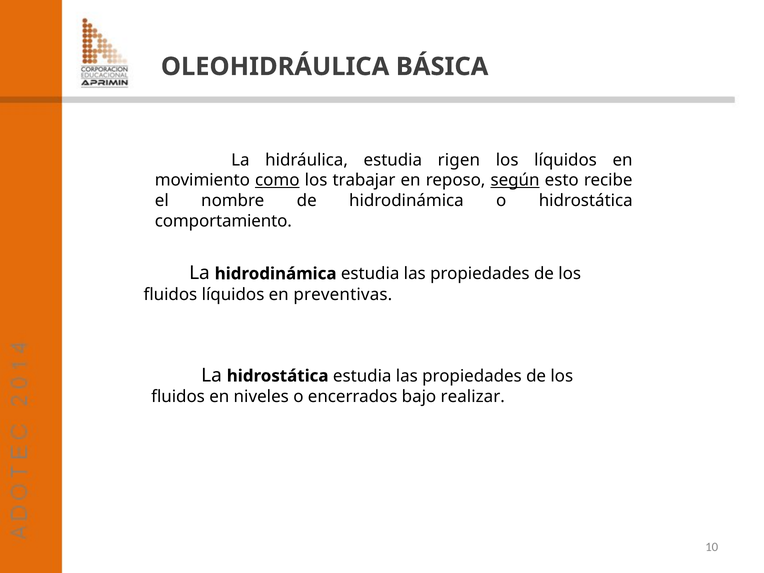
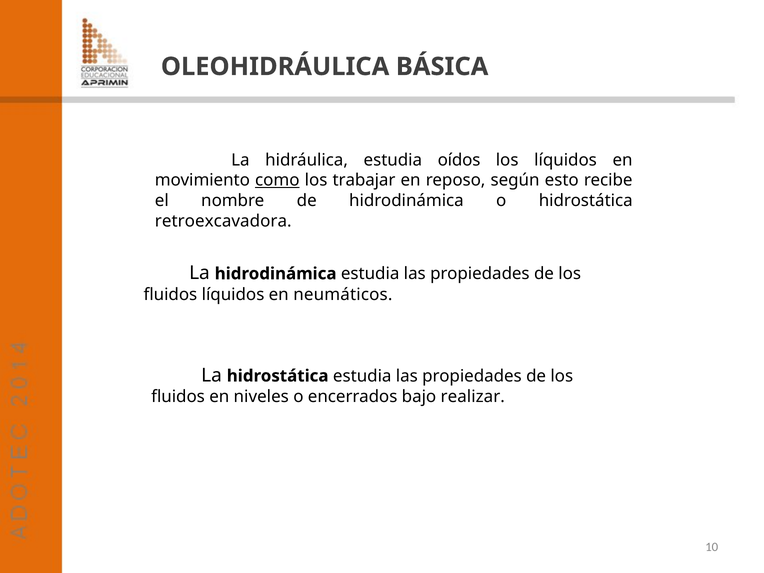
rigen: rigen -> oídos (459, 160)
según underline: present -> none (515, 180)
comportamiento: comportamiento -> retroexcavadora (223, 221)
preventivas: preventivas -> neumáticos (343, 294)
